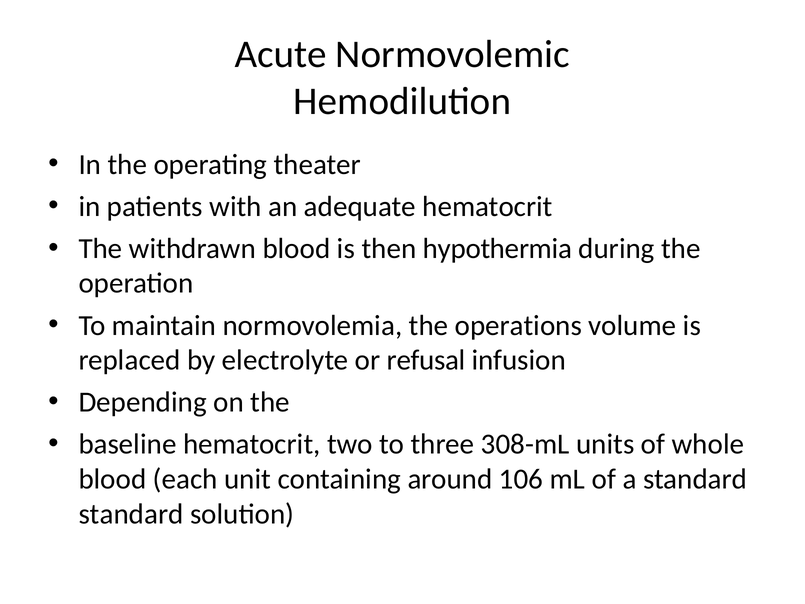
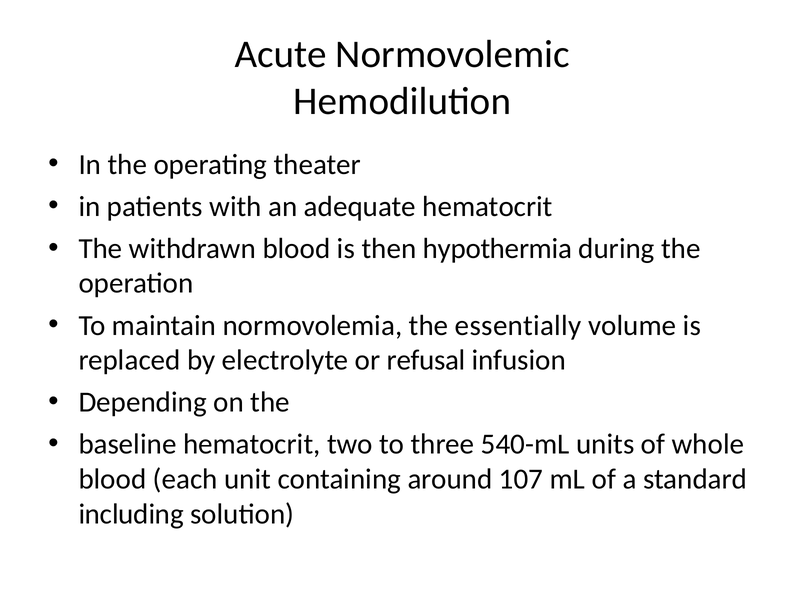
operations: operations -> essentially (518, 325)
308-mL: 308-mL -> 540-mL (525, 444)
106: 106 -> 107 (521, 479)
standard: standard -> including (131, 514)
